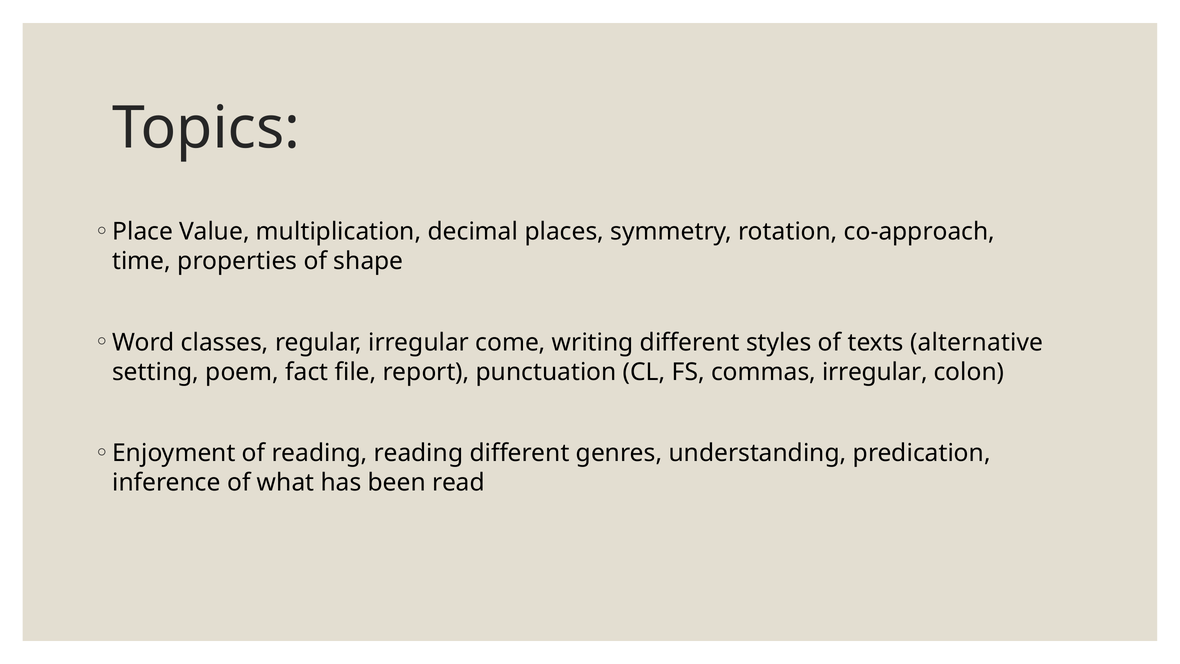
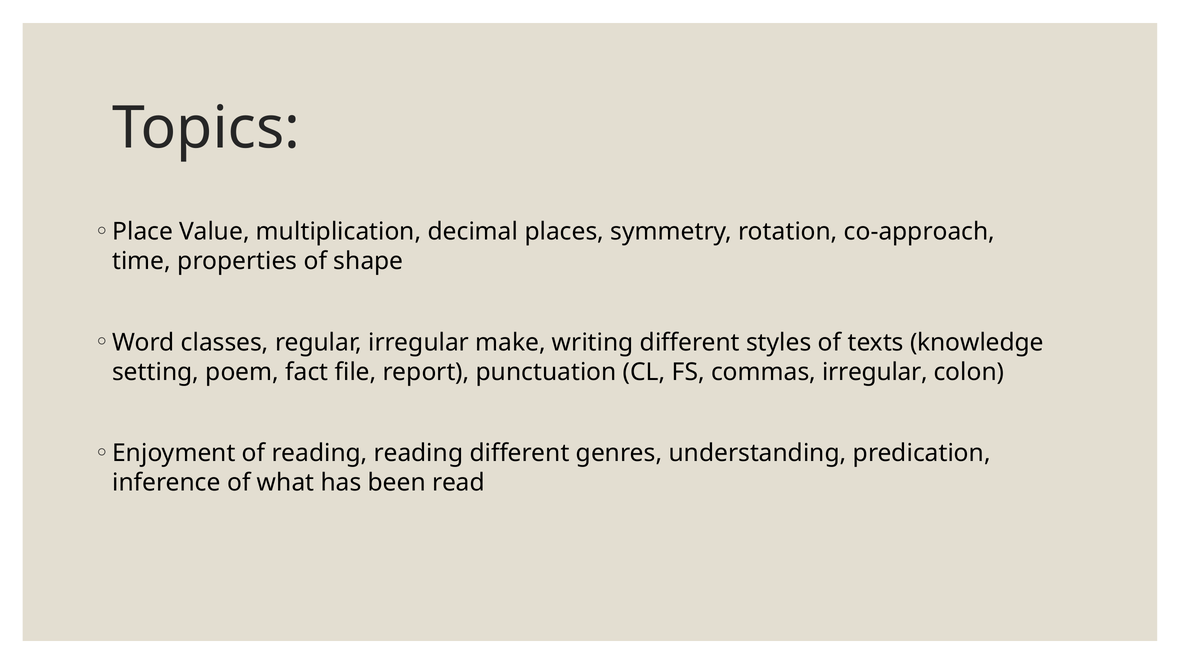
come: come -> make (511, 342)
alternative: alternative -> knowledge (977, 342)
